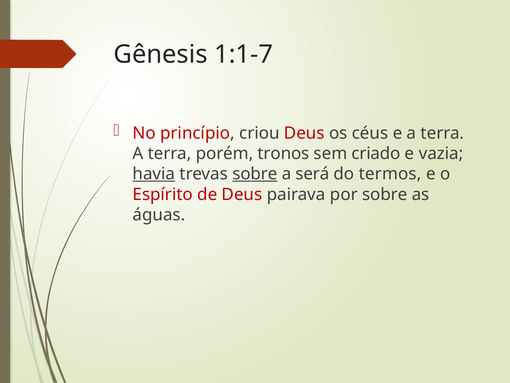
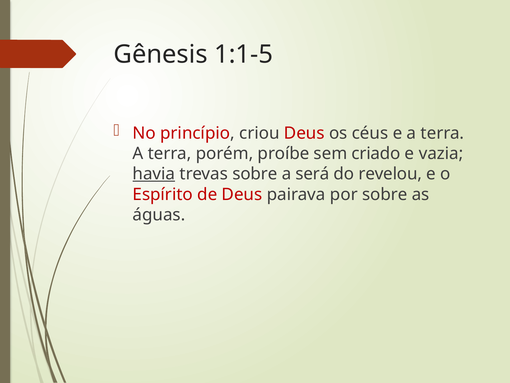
1:1-7: 1:1-7 -> 1:1-5 (244, 54)
tronos: tronos -> proíbe (283, 153)
sobre underline: present -> none (255, 174)
termos: termos -> revelou (390, 174)
